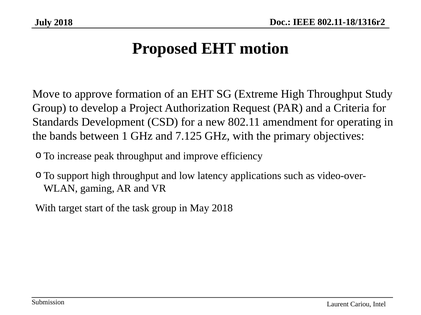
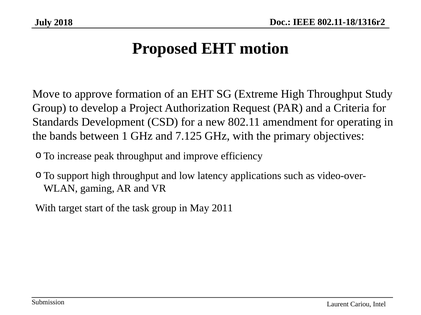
May 2018: 2018 -> 2011 (222, 209)
